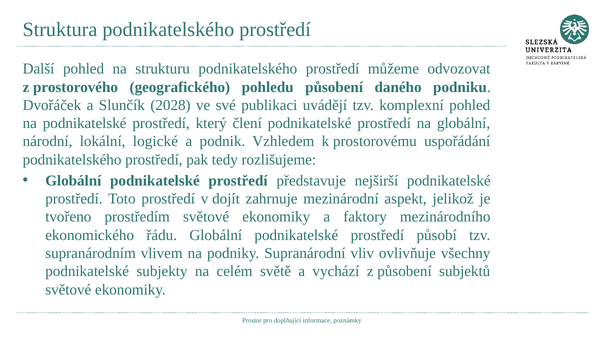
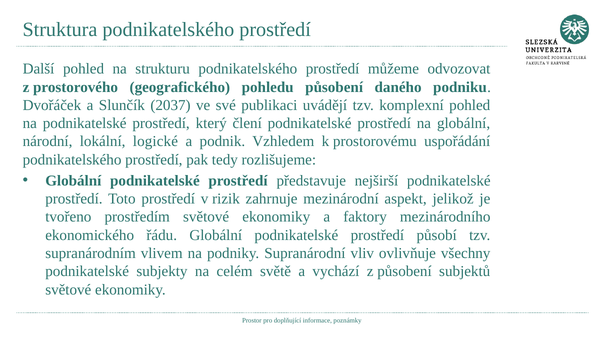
2028: 2028 -> 2037 (171, 105)
dojít: dojít -> rizik (226, 199)
